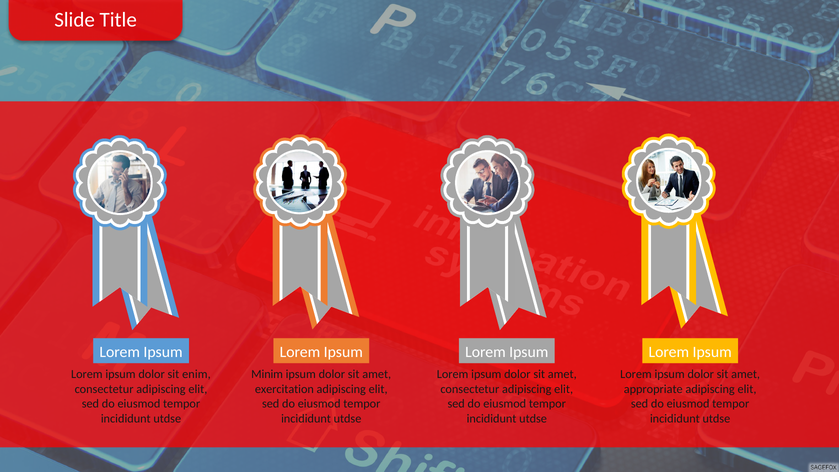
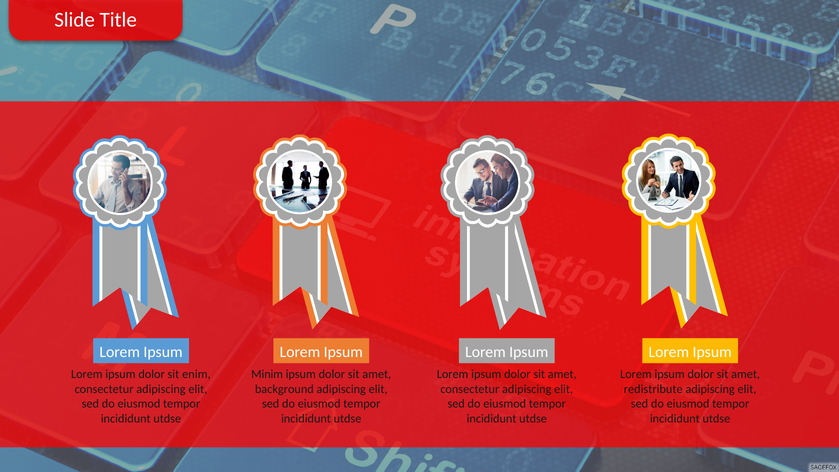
exercitation: exercitation -> background (284, 389)
appropriate: appropriate -> redistribute (653, 389)
